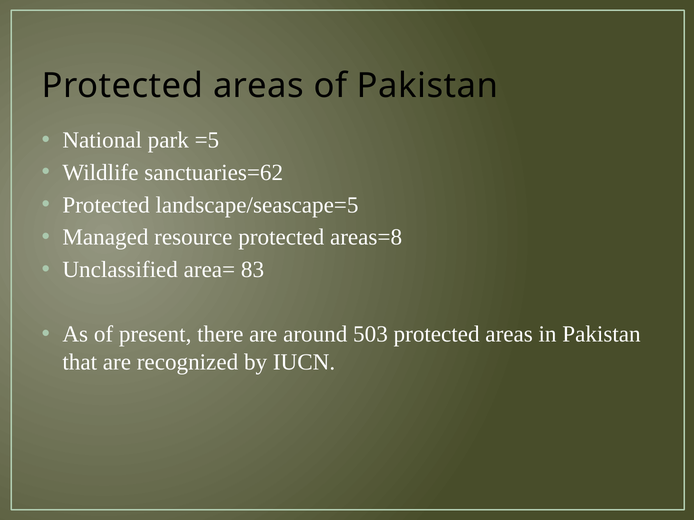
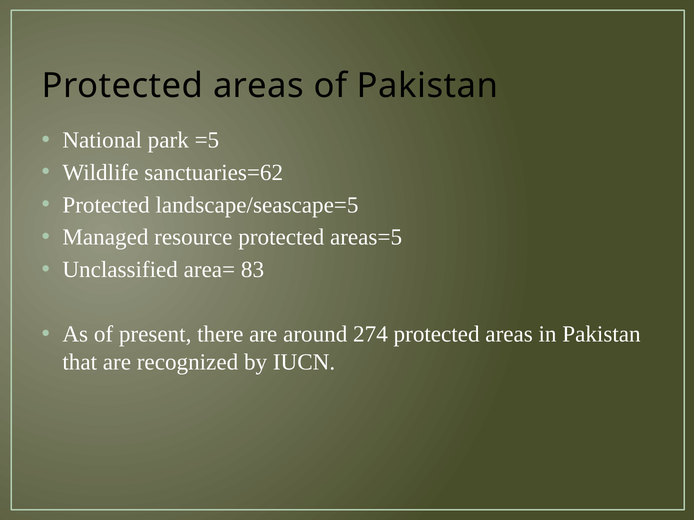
areas=8: areas=8 -> areas=5 (366, 238)
503: 503 -> 274 (370, 335)
